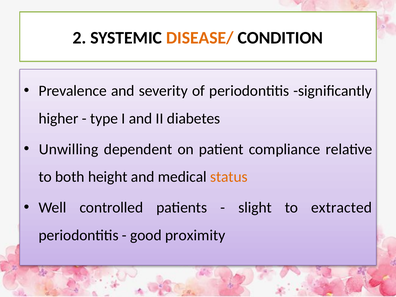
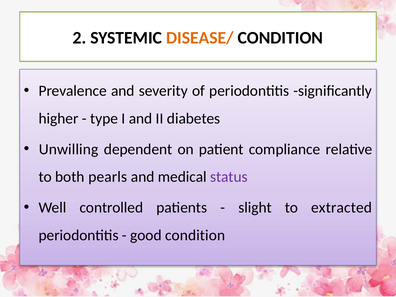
height: height -> pearls (108, 177)
status colour: orange -> purple (229, 177)
good proximity: proximity -> condition (195, 235)
